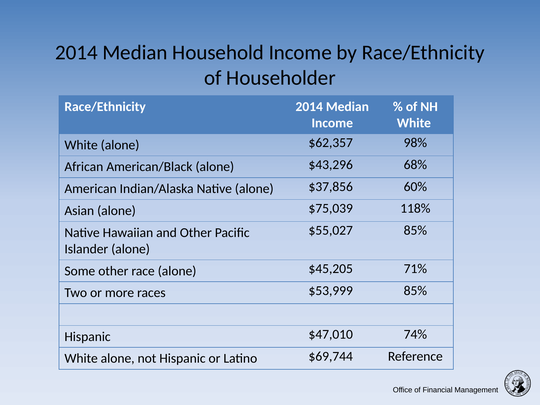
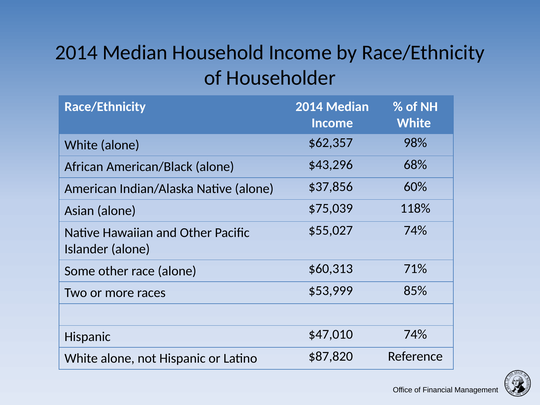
$55,027 85%: 85% -> 74% (415, 230)
$45,205: $45,205 -> $60,313 (331, 269)
$69,744: $69,744 -> $87,820 (331, 356)
